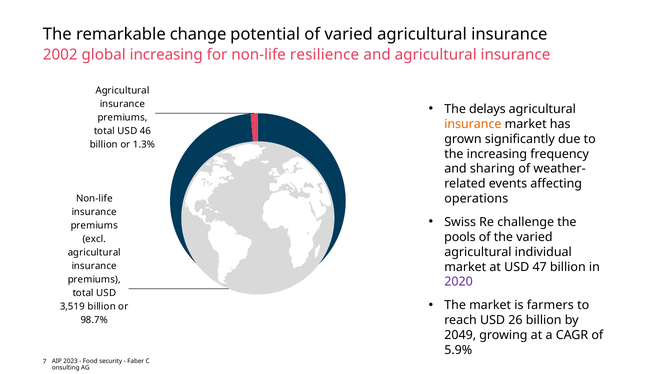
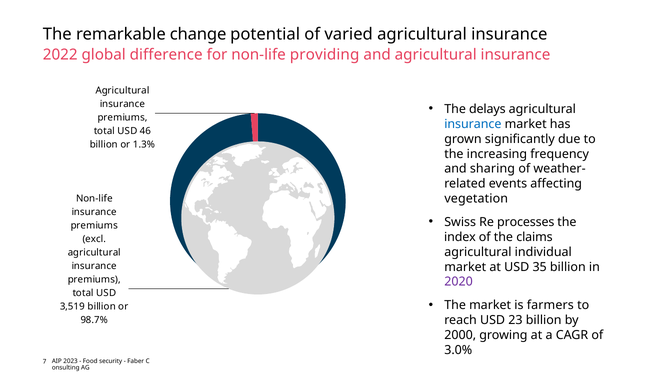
2002: 2002 -> 2022 (60, 55)
global increasing: increasing -> difference (166, 55)
resilience: resilience -> providing (325, 55)
insurance colour: orange -> blue (473, 124)
operations: operations -> vegetation (476, 199)
challenge: challenge -> processes (526, 222)
pools: pools -> index (460, 237)
the varied: varied -> claims (534, 237)
47: 47 -> 35 (540, 267)
26: 26 -> 23 (515, 320)
2049: 2049 -> 2000 (460, 335)
5.9%: 5.9% -> 3.0% (458, 350)
